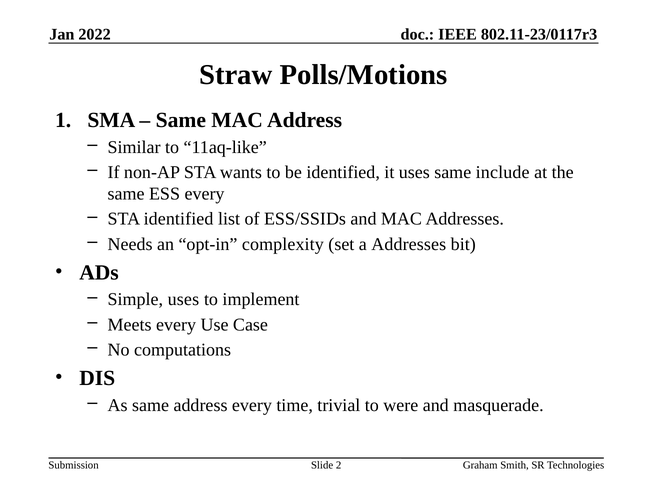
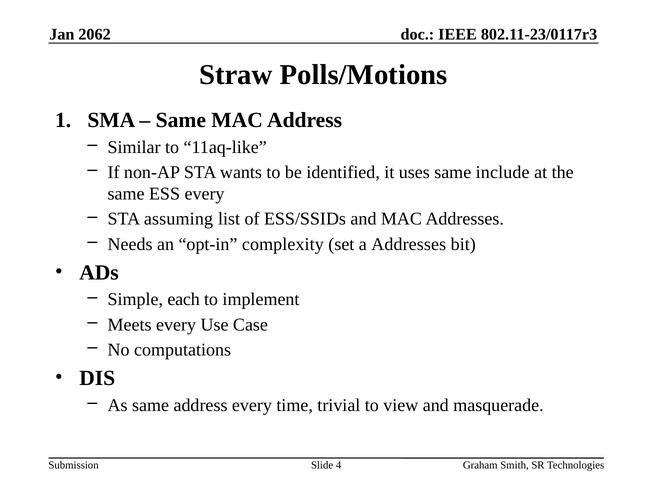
2022: 2022 -> 2062 (95, 35)
STA identified: identified -> assuming (178, 219)
Simple uses: uses -> each (184, 300)
were: were -> view (401, 405)
2: 2 -> 4 (339, 465)
